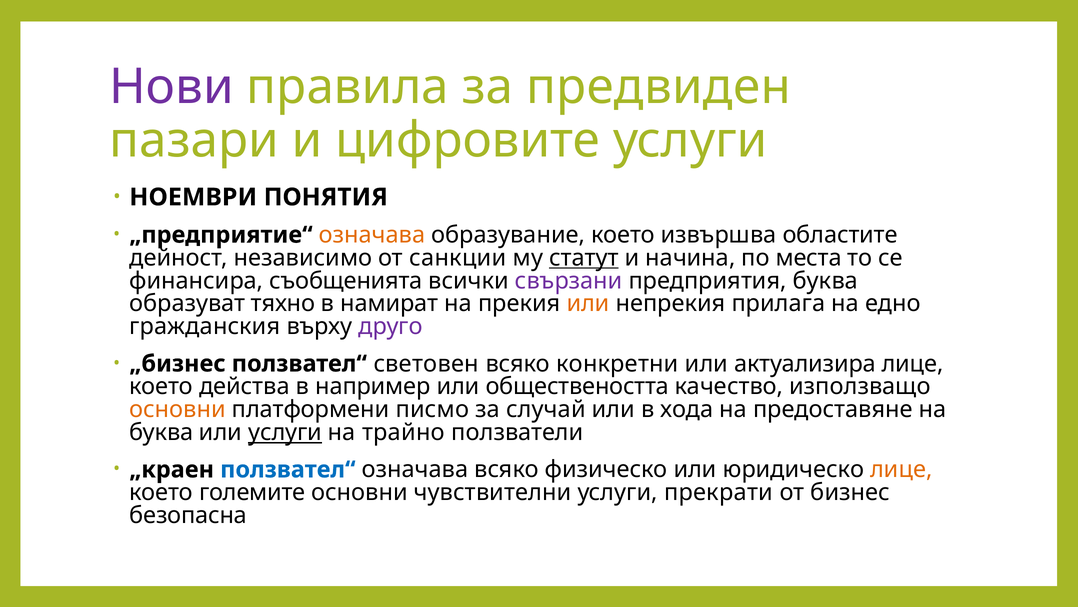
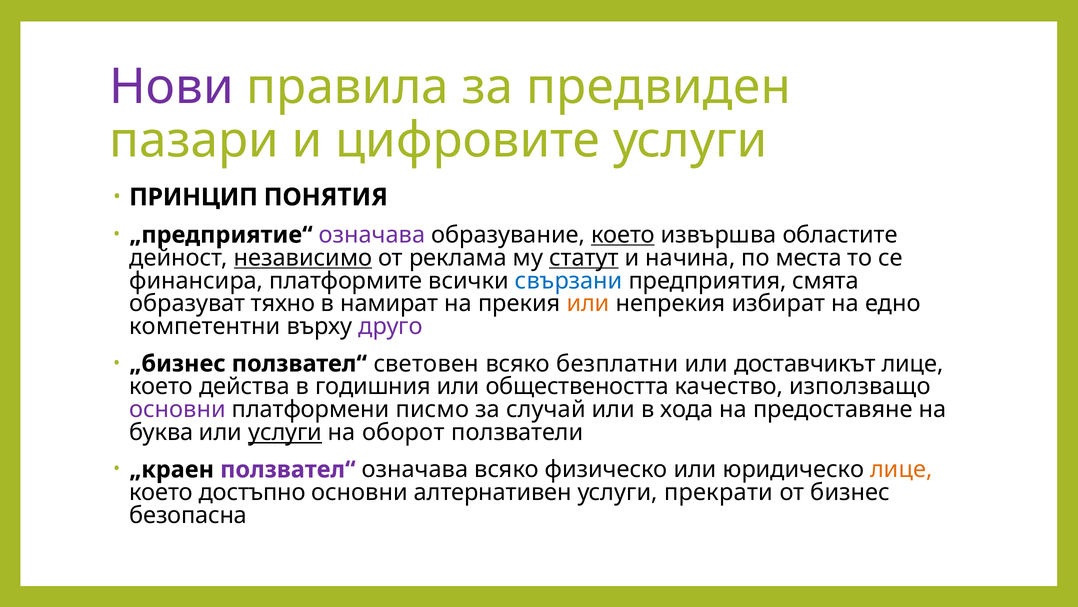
НОЕМВРИ: НОЕМВРИ -> ПРИНЦИП (193, 197)
означава colour: orange -> purple (372, 235)
което underline: none -> present (623, 235)
независимо underline: none -> present (303, 258)
санкции: санкции -> реклама (458, 258)
съобщенията: съобщенията -> платформите (346, 280)
свързани colour: purple -> blue (569, 280)
предприятия буква: буква -> смята (825, 280)
прилага: прилага -> избират (778, 303)
гражданския: гражданския -> компетентни (205, 326)
конкретни: конкретни -> безплатни (617, 363)
актуализира: актуализира -> доставчикът (805, 363)
например: например -> годишния (373, 386)
основни colour: orange -> purple (178, 409)
трайно: трайно -> оборот (403, 432)
ползвател“ colour: blue -> purple (288, 469)
големите: големите -> достъпно (252, 492)
чувствителни: чувствителни -> алтернативен (493, 492)
